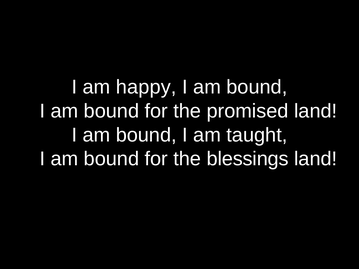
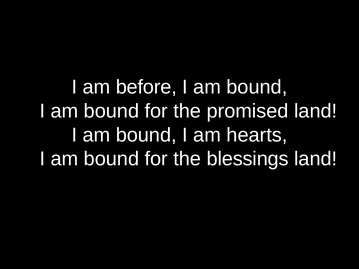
happy: happy -> before (146, 87)
taught: taught -> hearts (257, 135)
